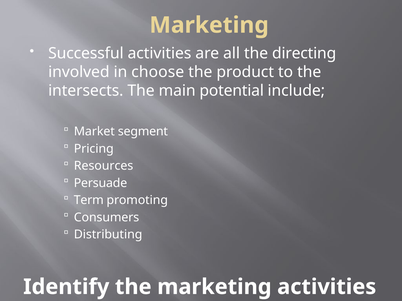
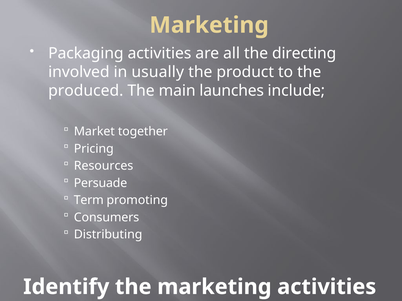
Successful: Successful -> Packaging (86, 53)
choose: choose -> usually (158, 72)
intersects: intersects -> produced (86, 91)
potential: potential -> launches (232, 91)
segment: segment -> together (143, 132)
